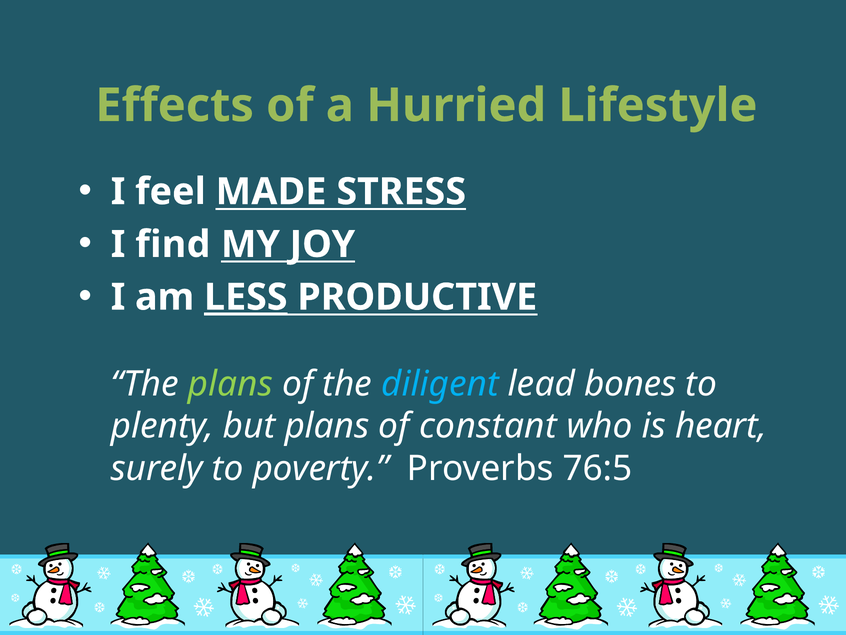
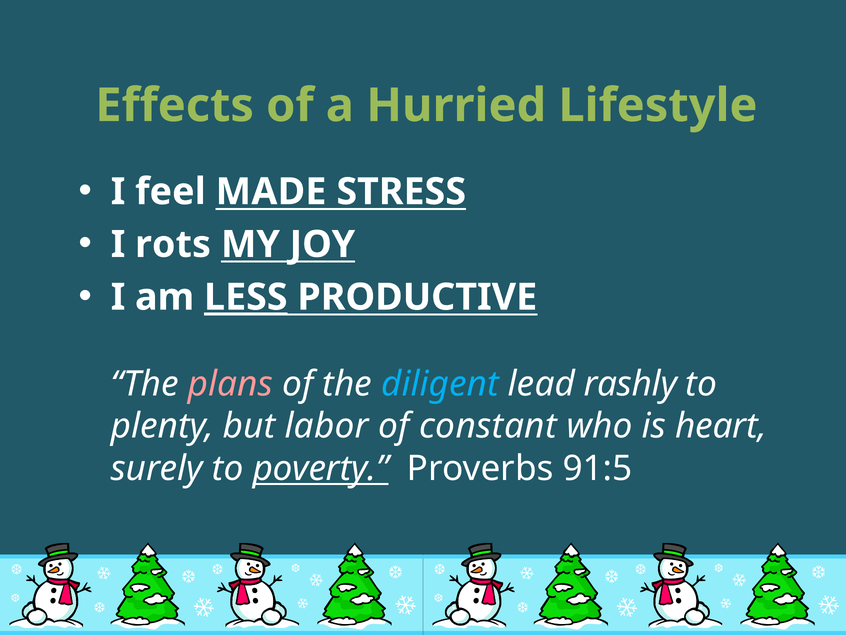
find: find -> rots (173, 244)
plans colour: light green -> pink (230, 384)
bones: bones -> rashly (630, 384)
but plans: plans -> labor (327, 426)
poverty underline: none -> present (321, 468)
76:5: 76:5 -> 91:5 (598, 468)
